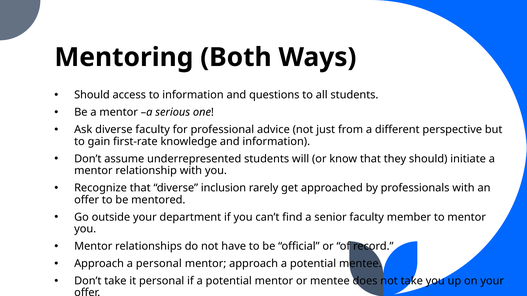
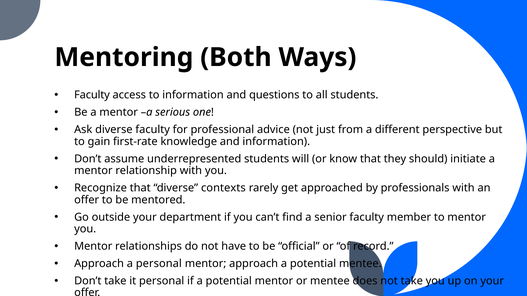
Should: Should -> Faculty (92, 95)
inclusion: inclusion -> contexts (223, 188)
